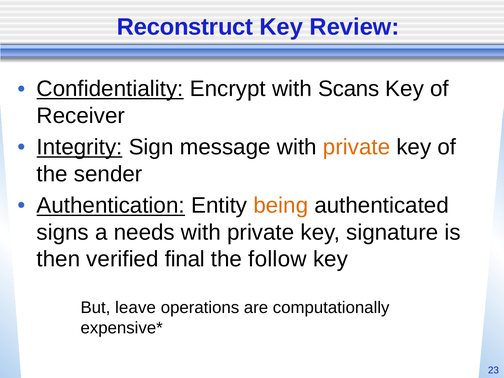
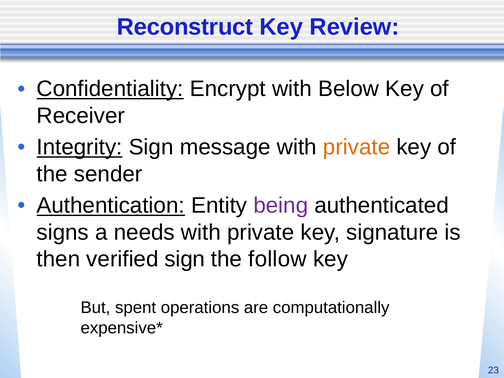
Scans: Scans -> Below (349, 89)
being colour: orange -> purple (281, 205)
verified final: final -> sign (185, 259)
leave: leave -> spent (136, 308)
